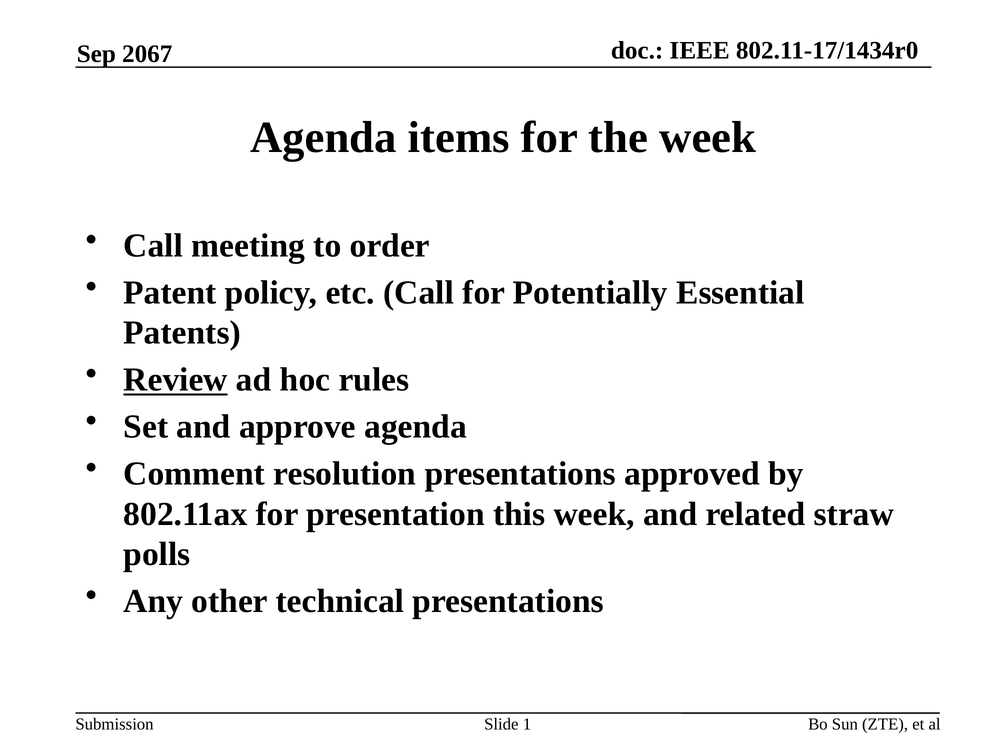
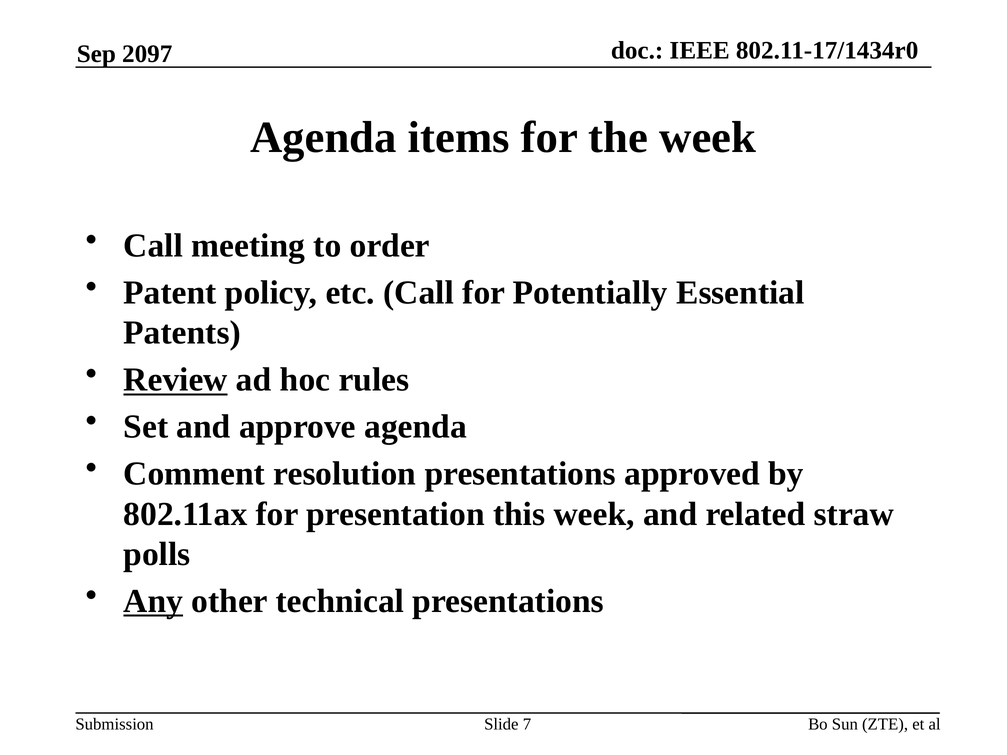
2067: 2067 -> 2097 (147, 54)
Any underline: none -> present (153, 601)
1: 1 -> 7 (527, 724)
